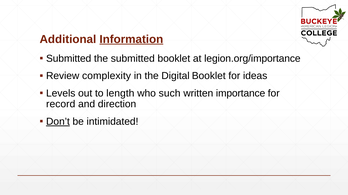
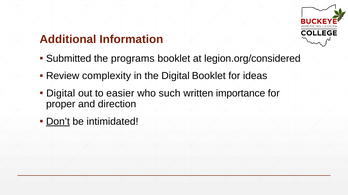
Information underline: present -> none (131, 39)
the submitted: submitted -> programs (133, 59)
legion.org/importance: legion.org/importance -> legion.org/considered (252, 59)
Levels: Levels -> Digital (61, 94)
length: length -> easier (120, 94)
record: record -> proper (61, 105)
